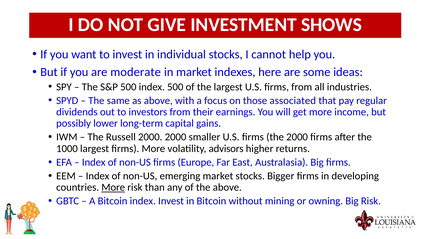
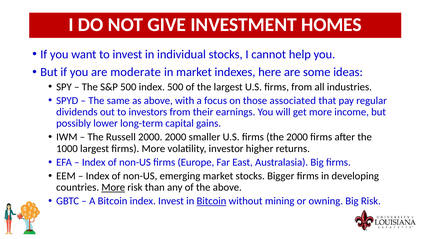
SHOWS: SHOWS -> HOMES (332, 25)
advisors: advisors -> investor (226, 149)
Bitcoin underline: none -> present (211, 201)
